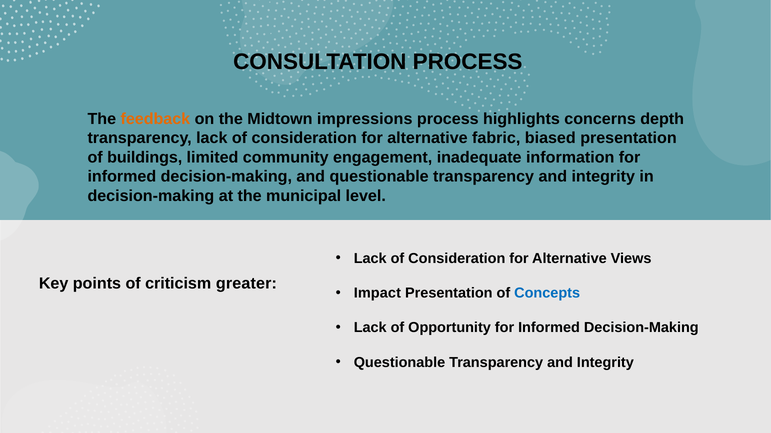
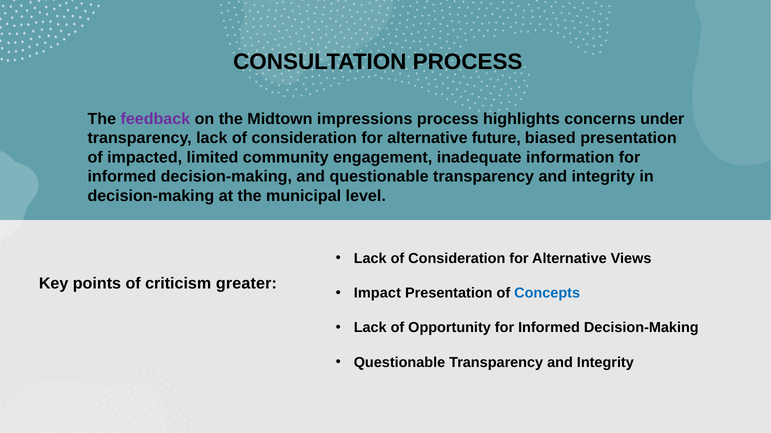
feedback colour: orange -> purple (155, 119)
depth: depth -> under (662, 119)
fabric: fabric -> future (496, 138)
buildings: buildings -> impacted (145, 158)
